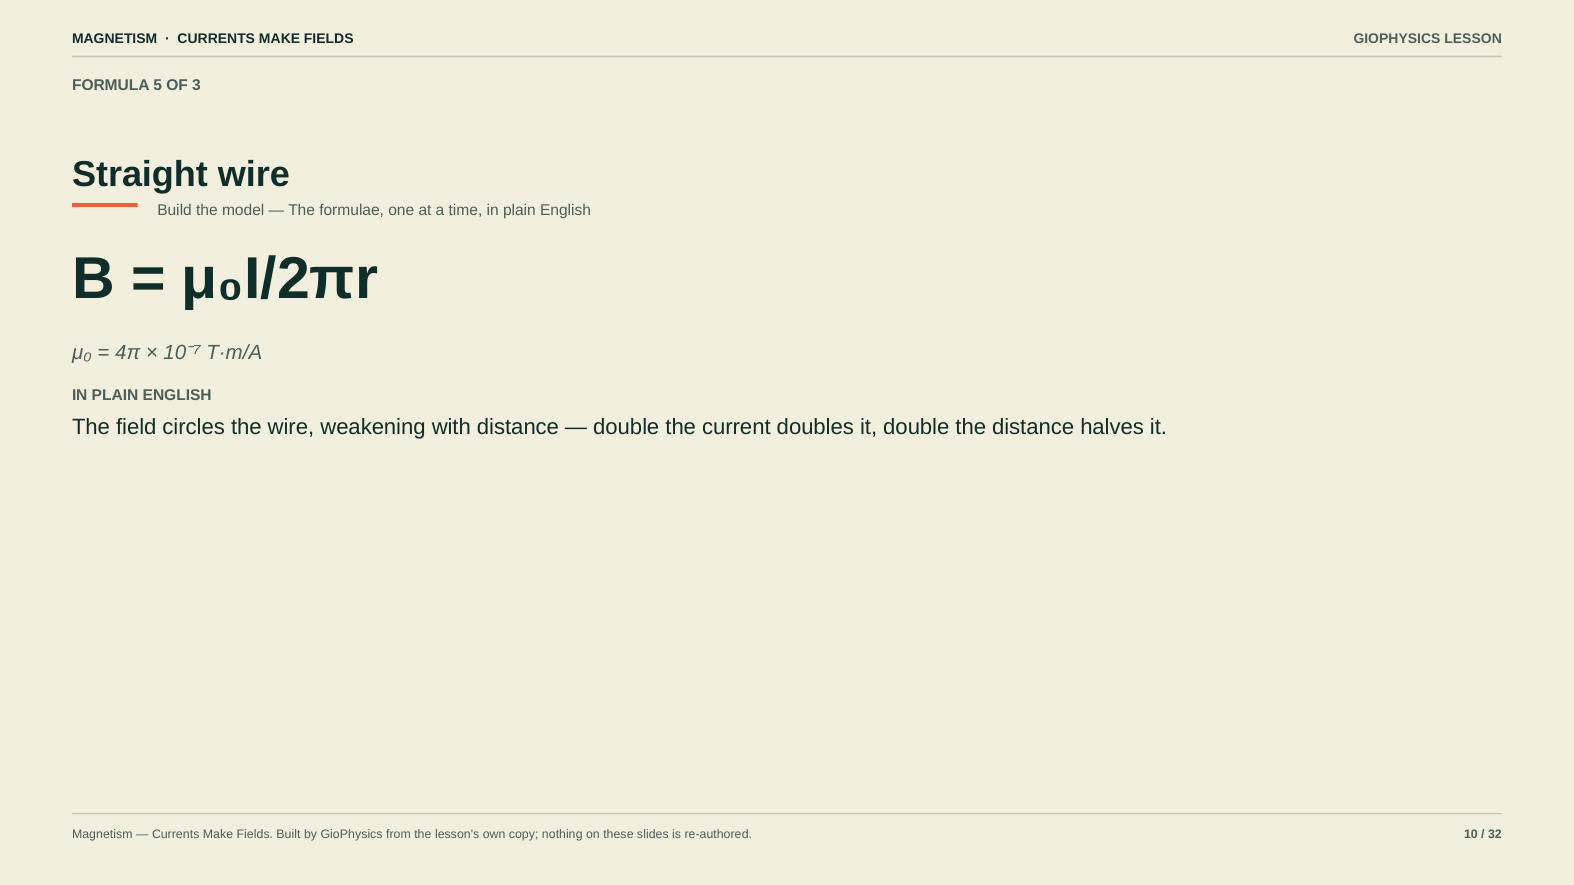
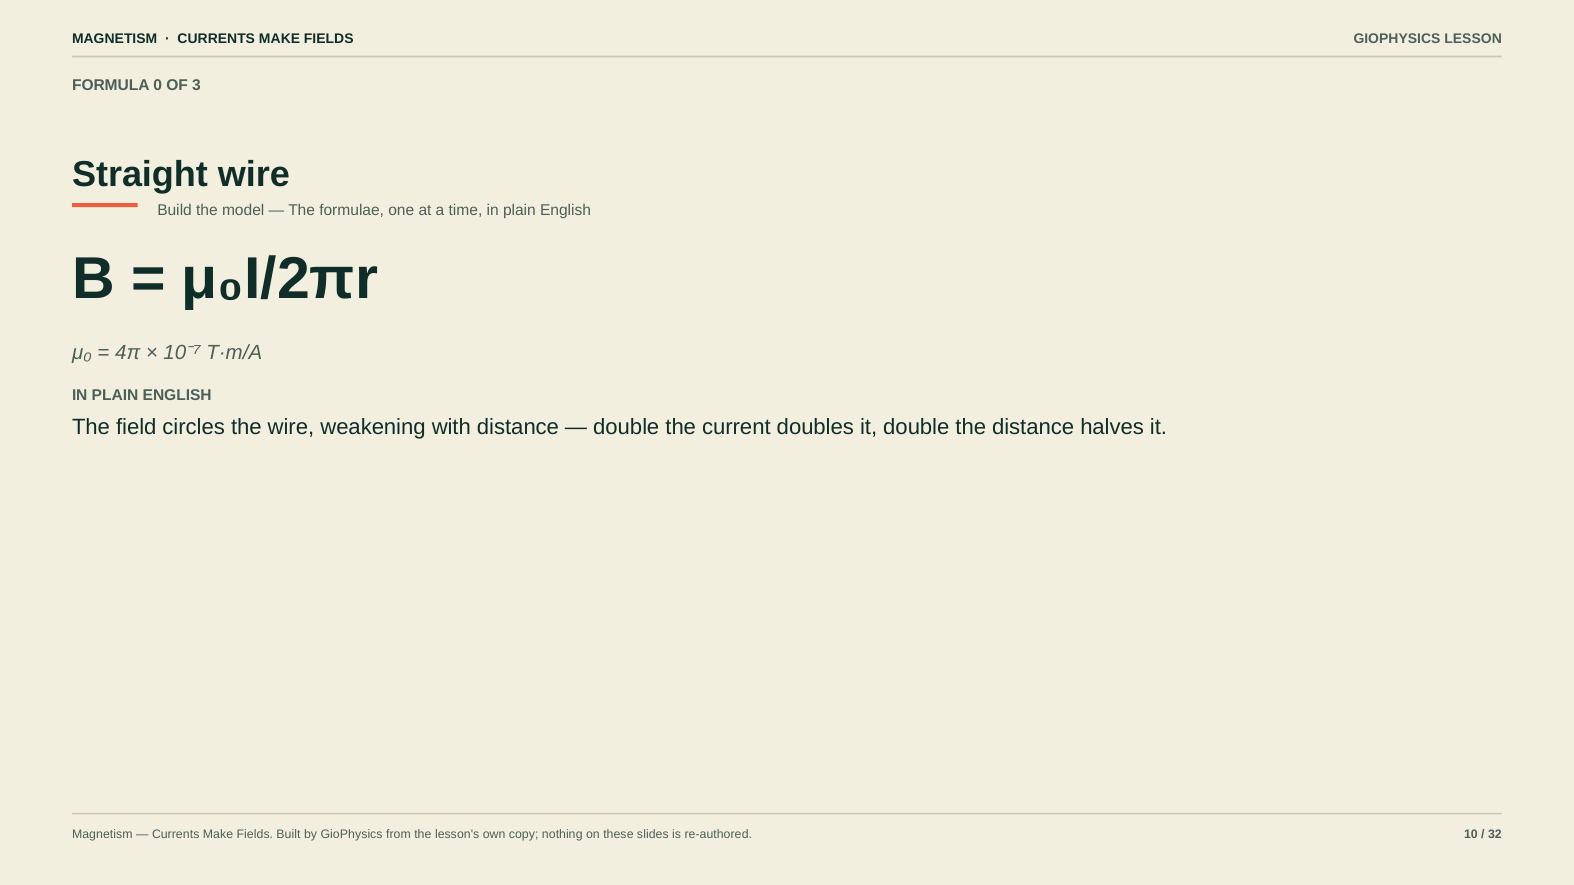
5: 5 -> 0 (158, 86)
